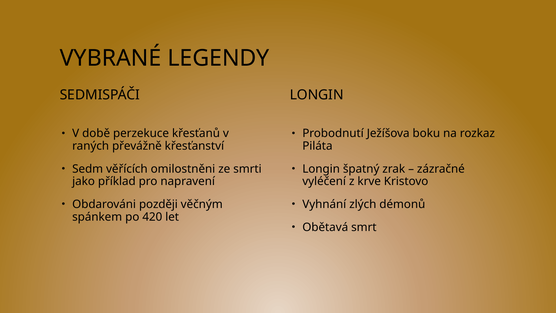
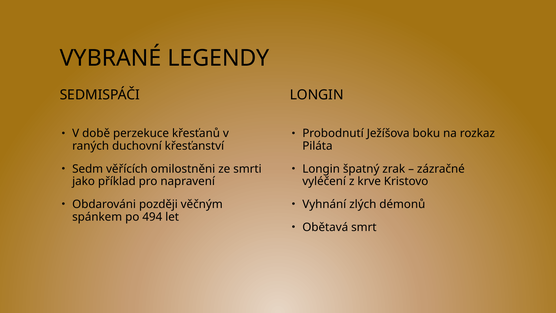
převážně: převážně -> duchovní (137, 146)
420: 420 -> 494 (152, 217)
